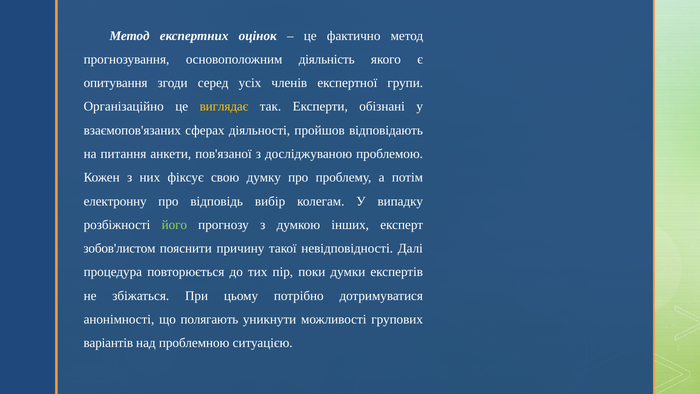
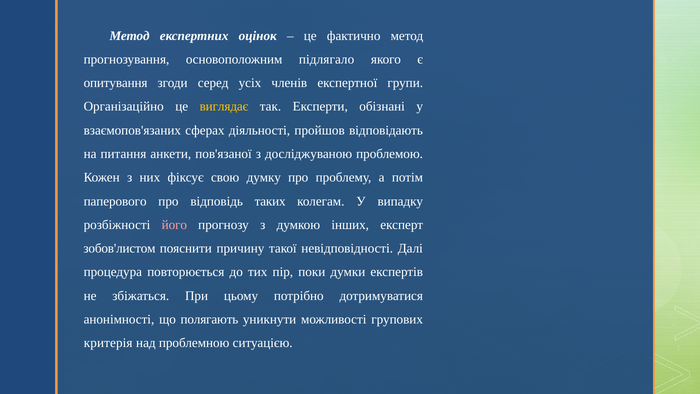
діяльність: діяльність -> підлягало (327, 59)
електронну: електронну -> паперового (115, 201)
вибір: вибір -> таких (270, 201)
його colour: light green -> pink (174, 225)
варіантів: варіантів -> критерія (108, 343)
